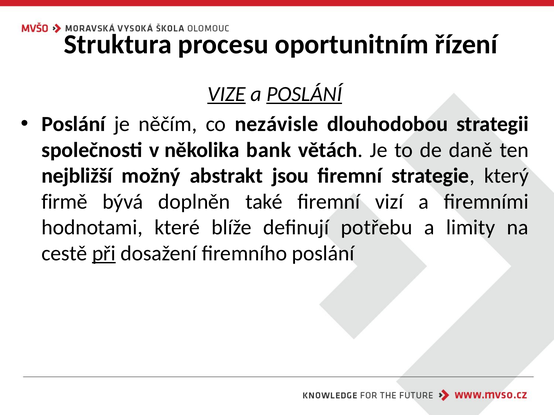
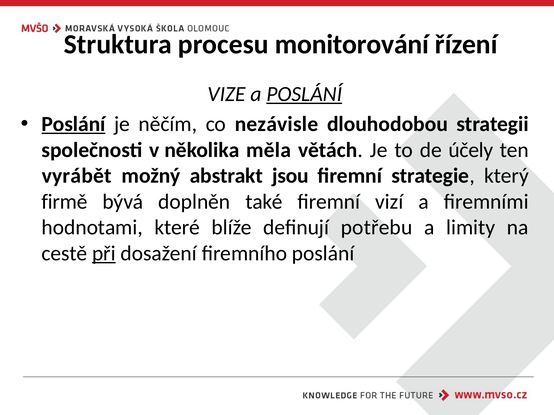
oportunitním: oportunitním -> monitorování (352, 44)
VIZE underline: present -> none (227, 94)
Poslání underline: none -> present (74, 124)
bank: bank -> měla (269, 150)
daně: daně -> účely (471, 150)
nejbližší: nejbližší -> vyrábět (77, 176)
